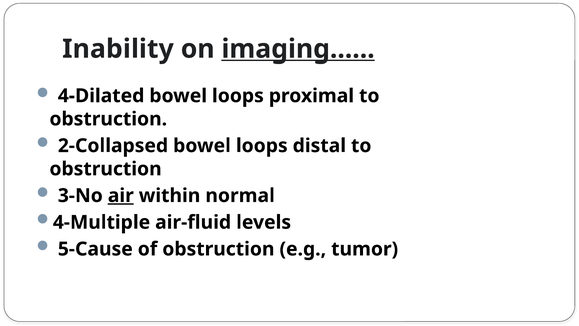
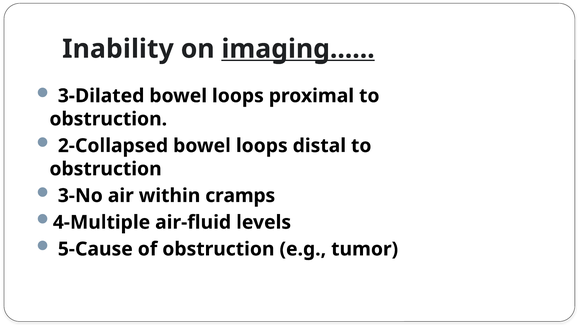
4-Dilated: 4-Dilated -> 3-Dilated (101, 96)
air underline: present -> none (121, 195)
normal: normal -> cramps (240, 195)
